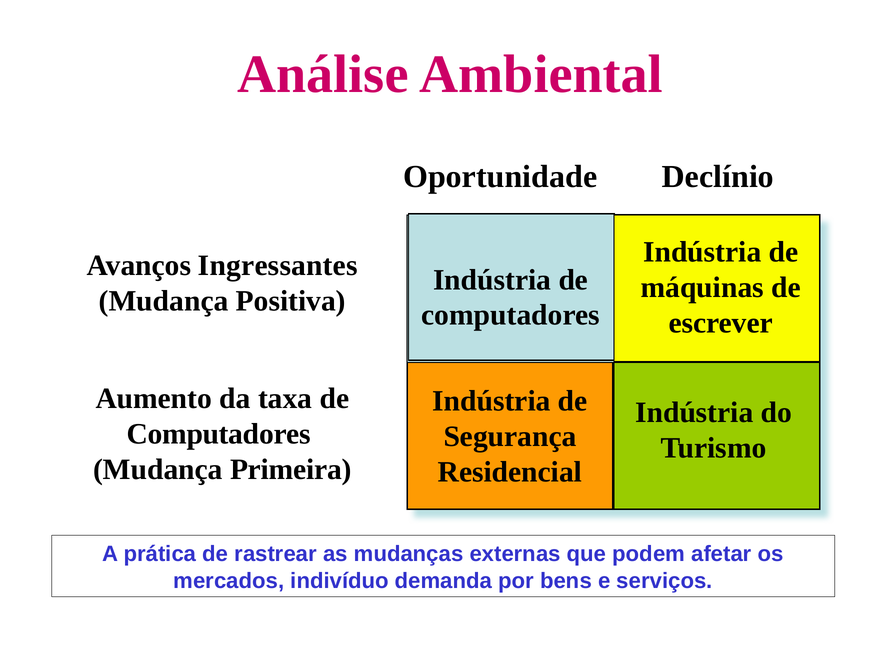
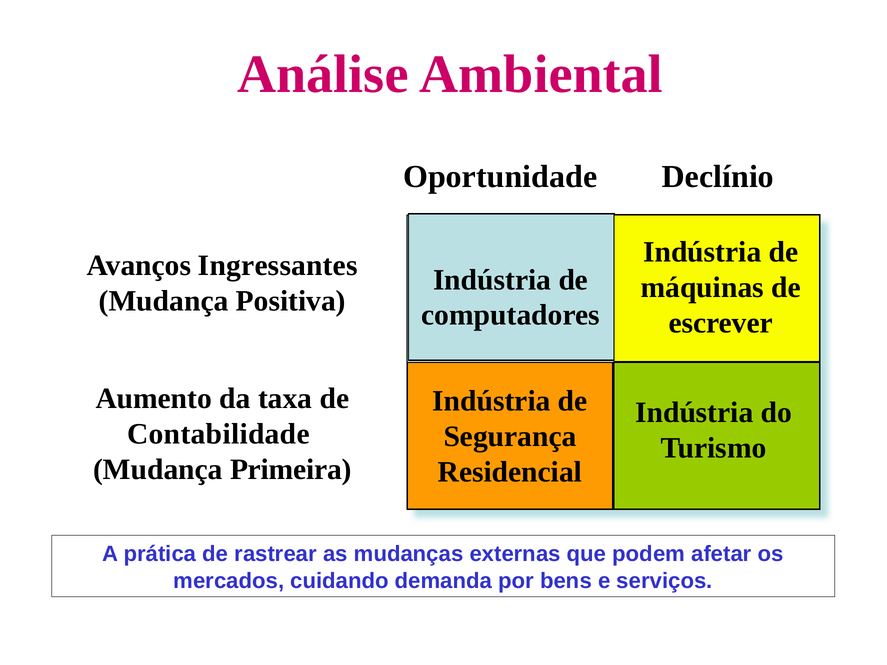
Computadores: Computadores -> Contabilidade (218, 434)
indivíduo: indivíduo -> cuidando (340, 581)
